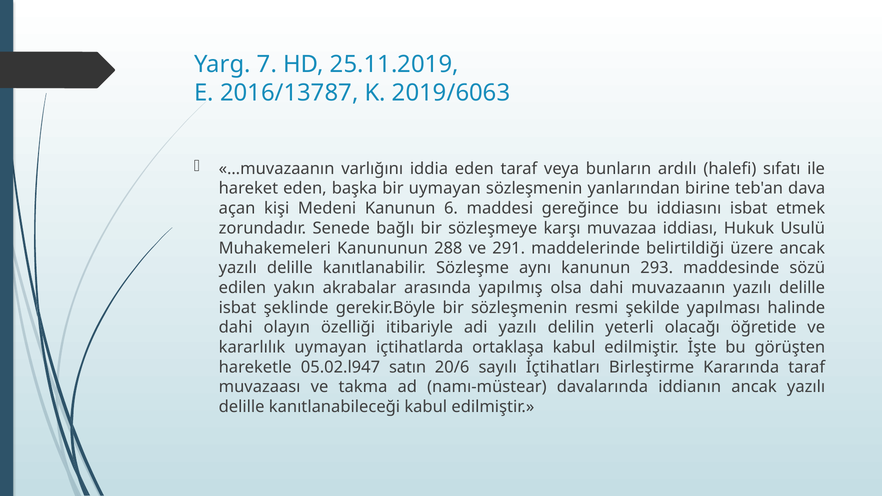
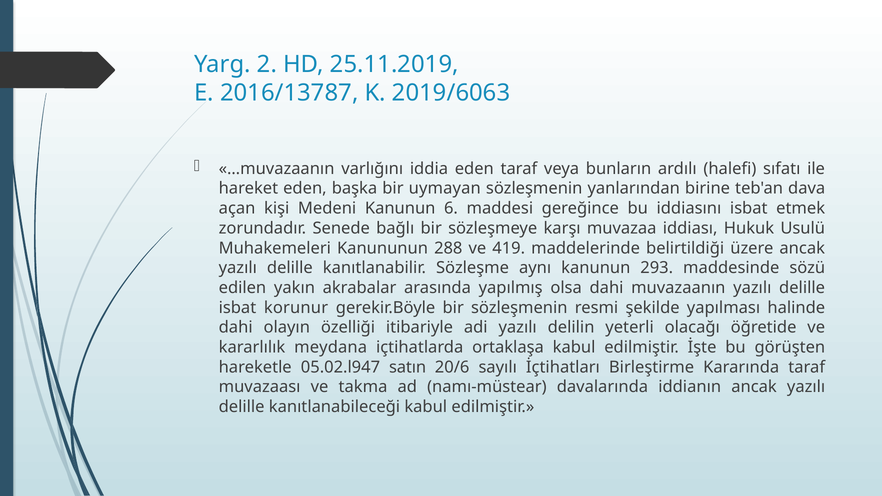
7: 7 -> 2 (267, 64)
291: 291 -> 419 (509, 248)
şeklinde: şeklinde -> korunur (296, 308)
kararlılık uymayan: uymayan -> meydana (331, 347)
